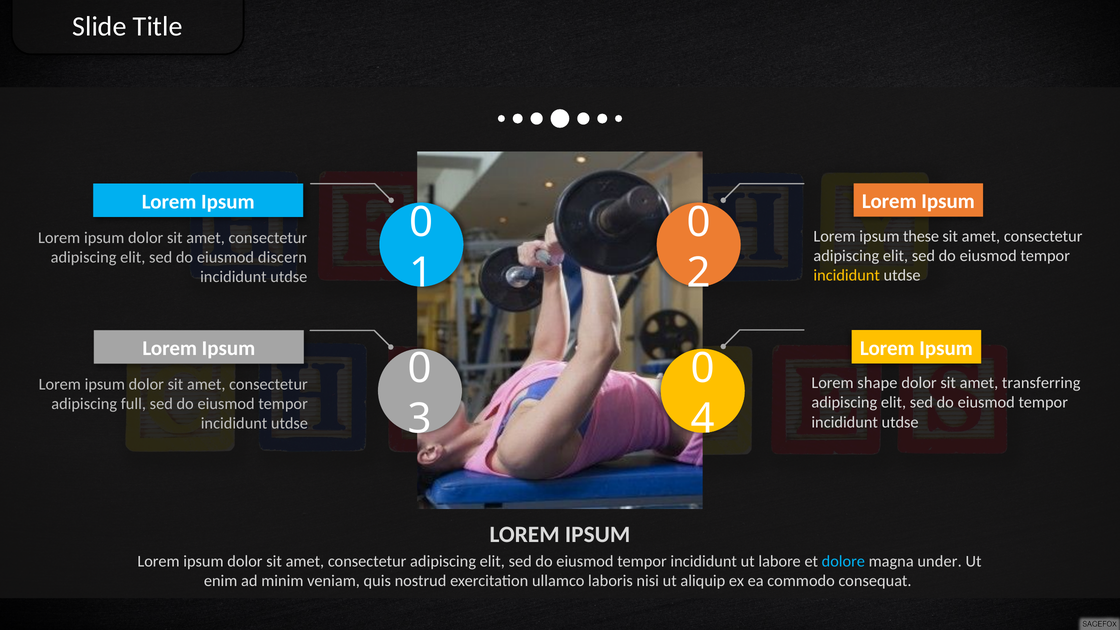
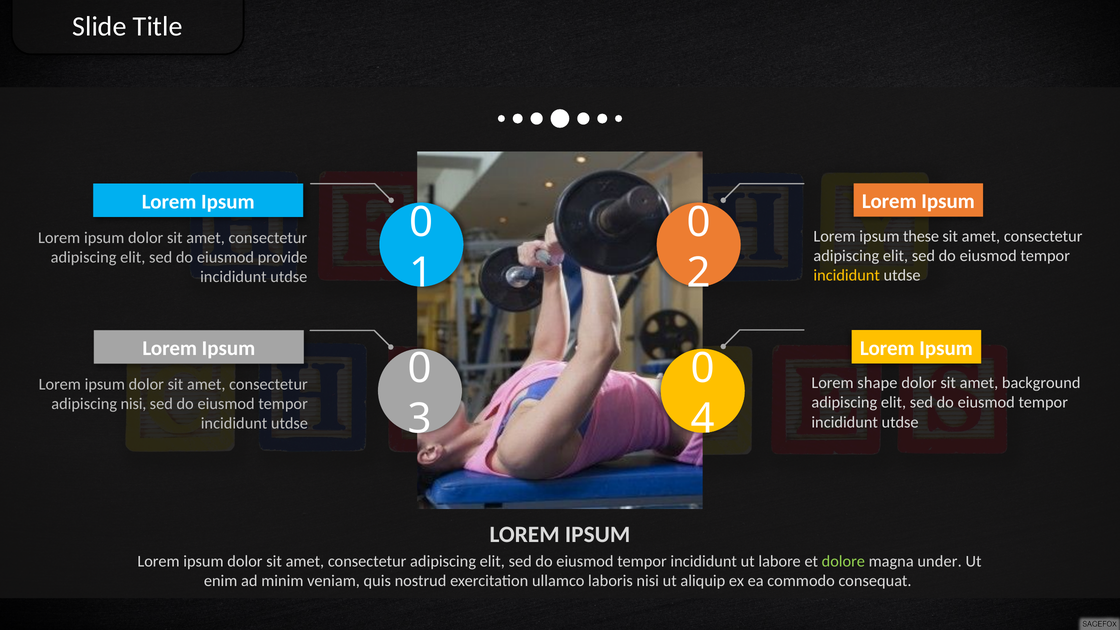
discern: discern -> provide (283, 257)
transferring: transferring -> background (1041, 383)
adipiscing full: full -> nisi (133, 404)
dolore colour: light blue -> light green (843, 561)
